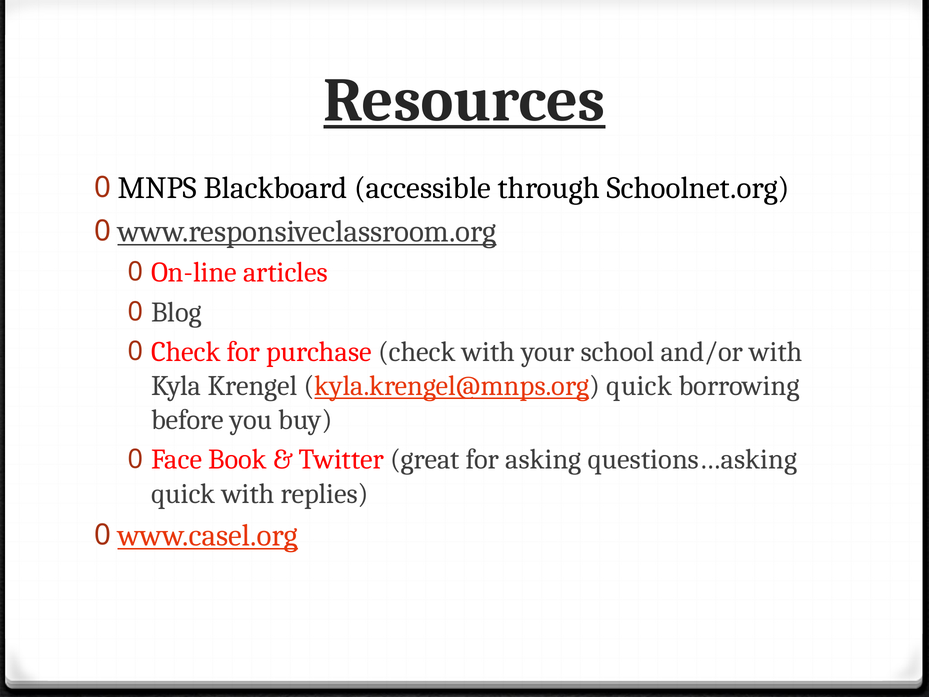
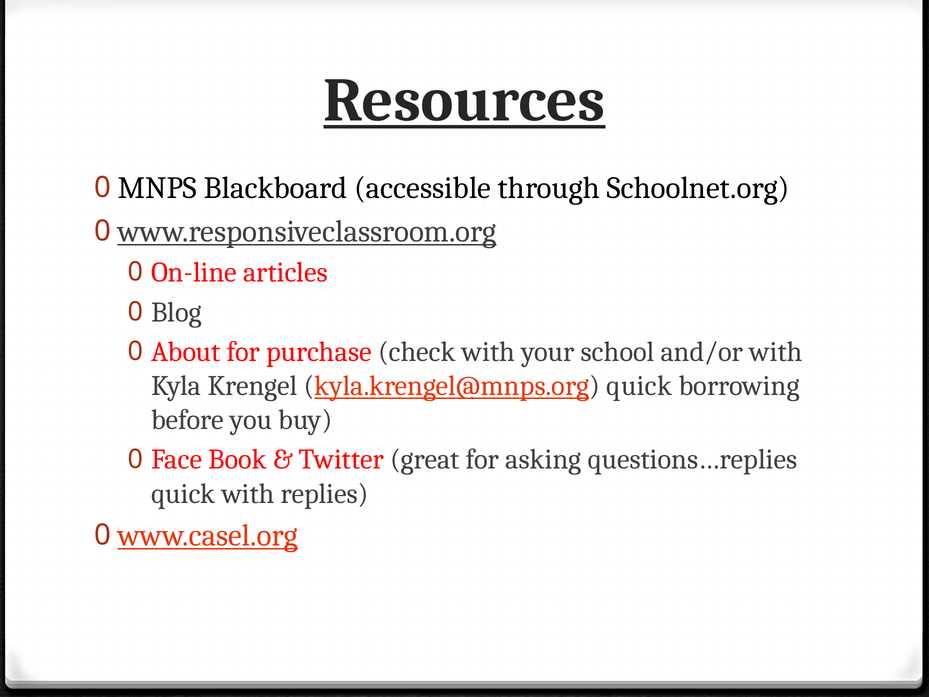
Check: Check -> About (186, 352)
questions…asking: questions…asking -> questions…replies (692, 459)
